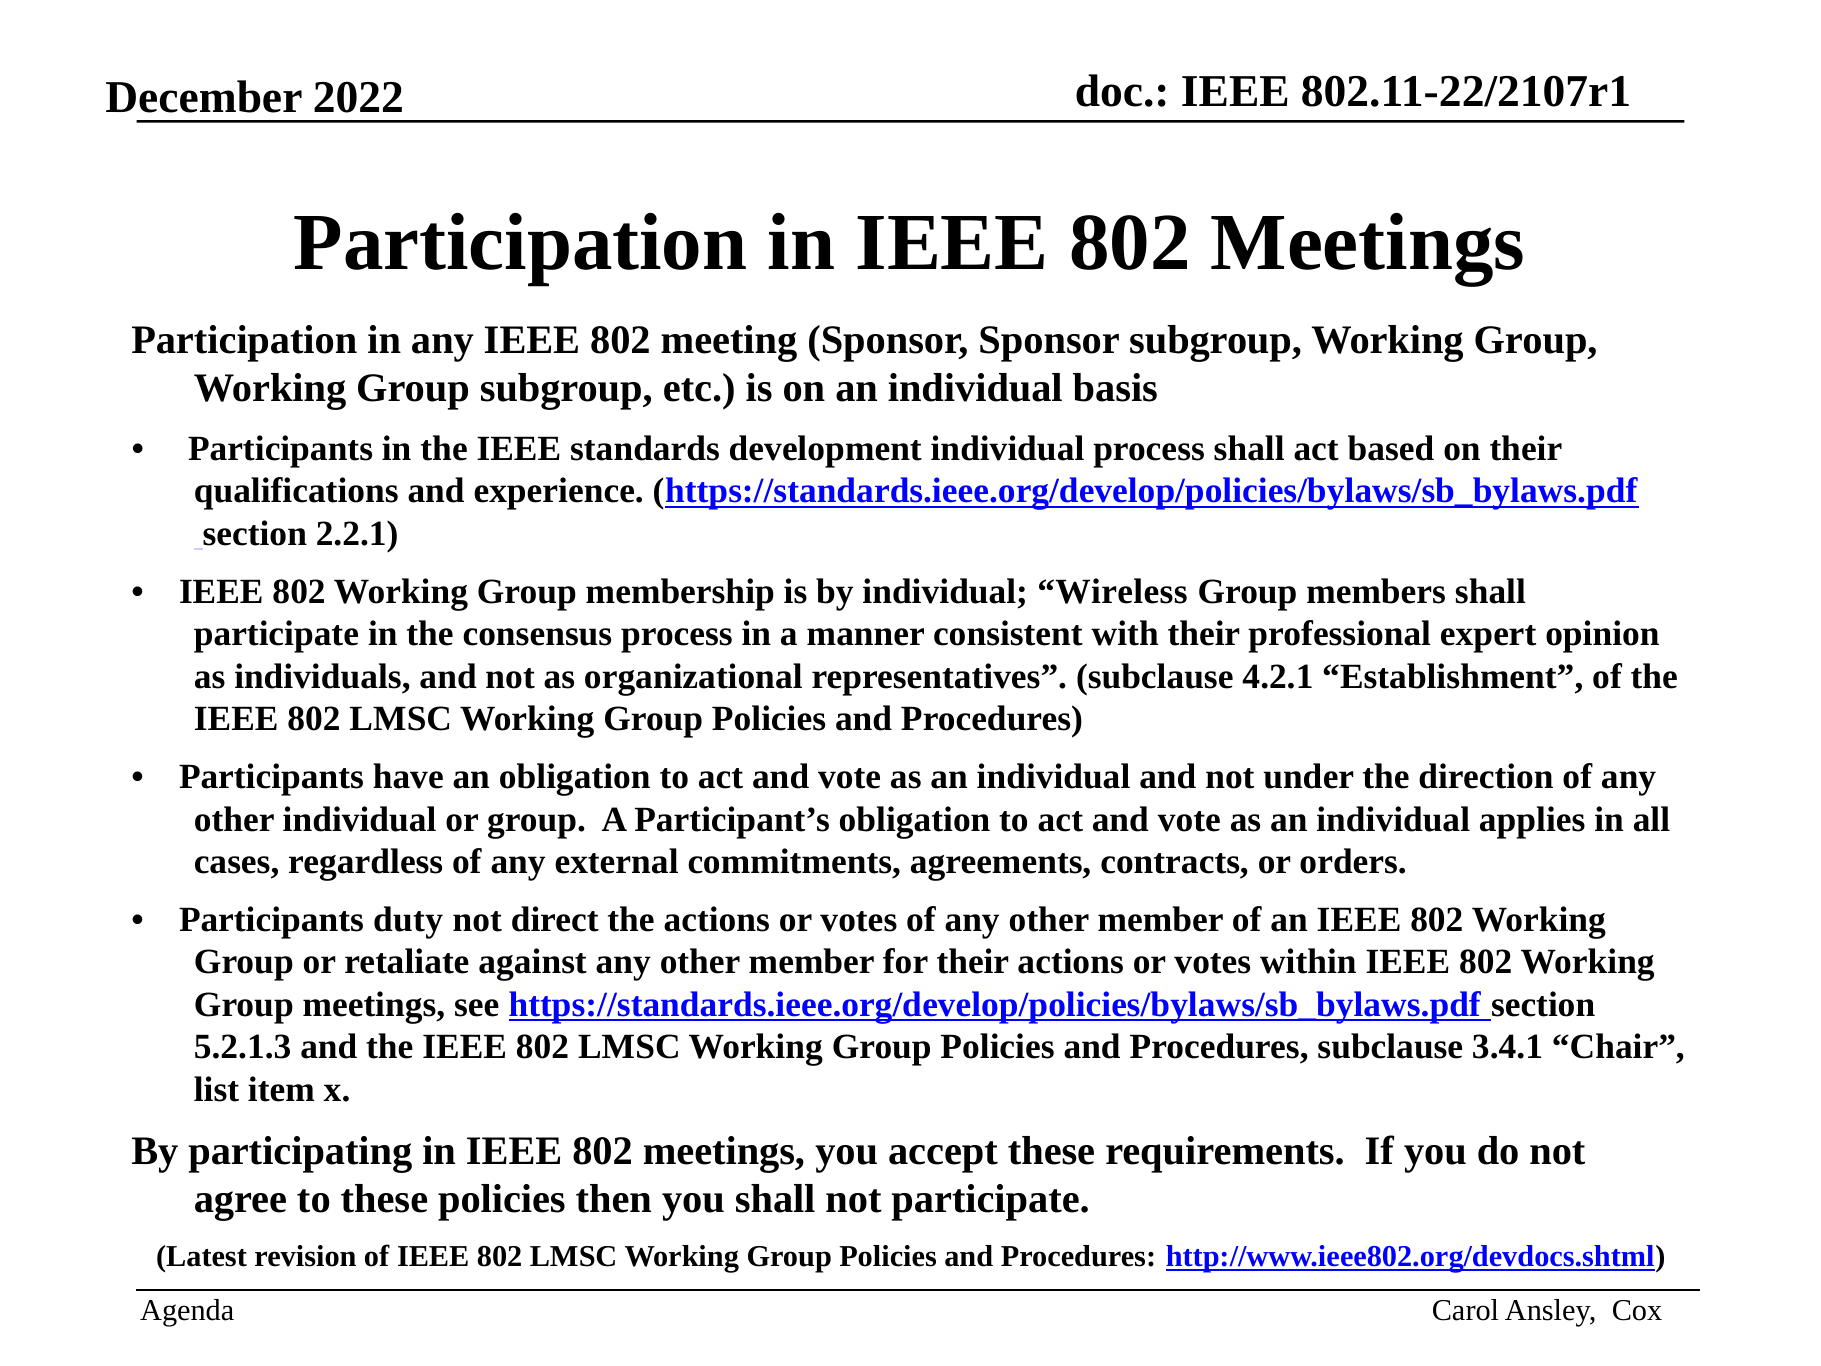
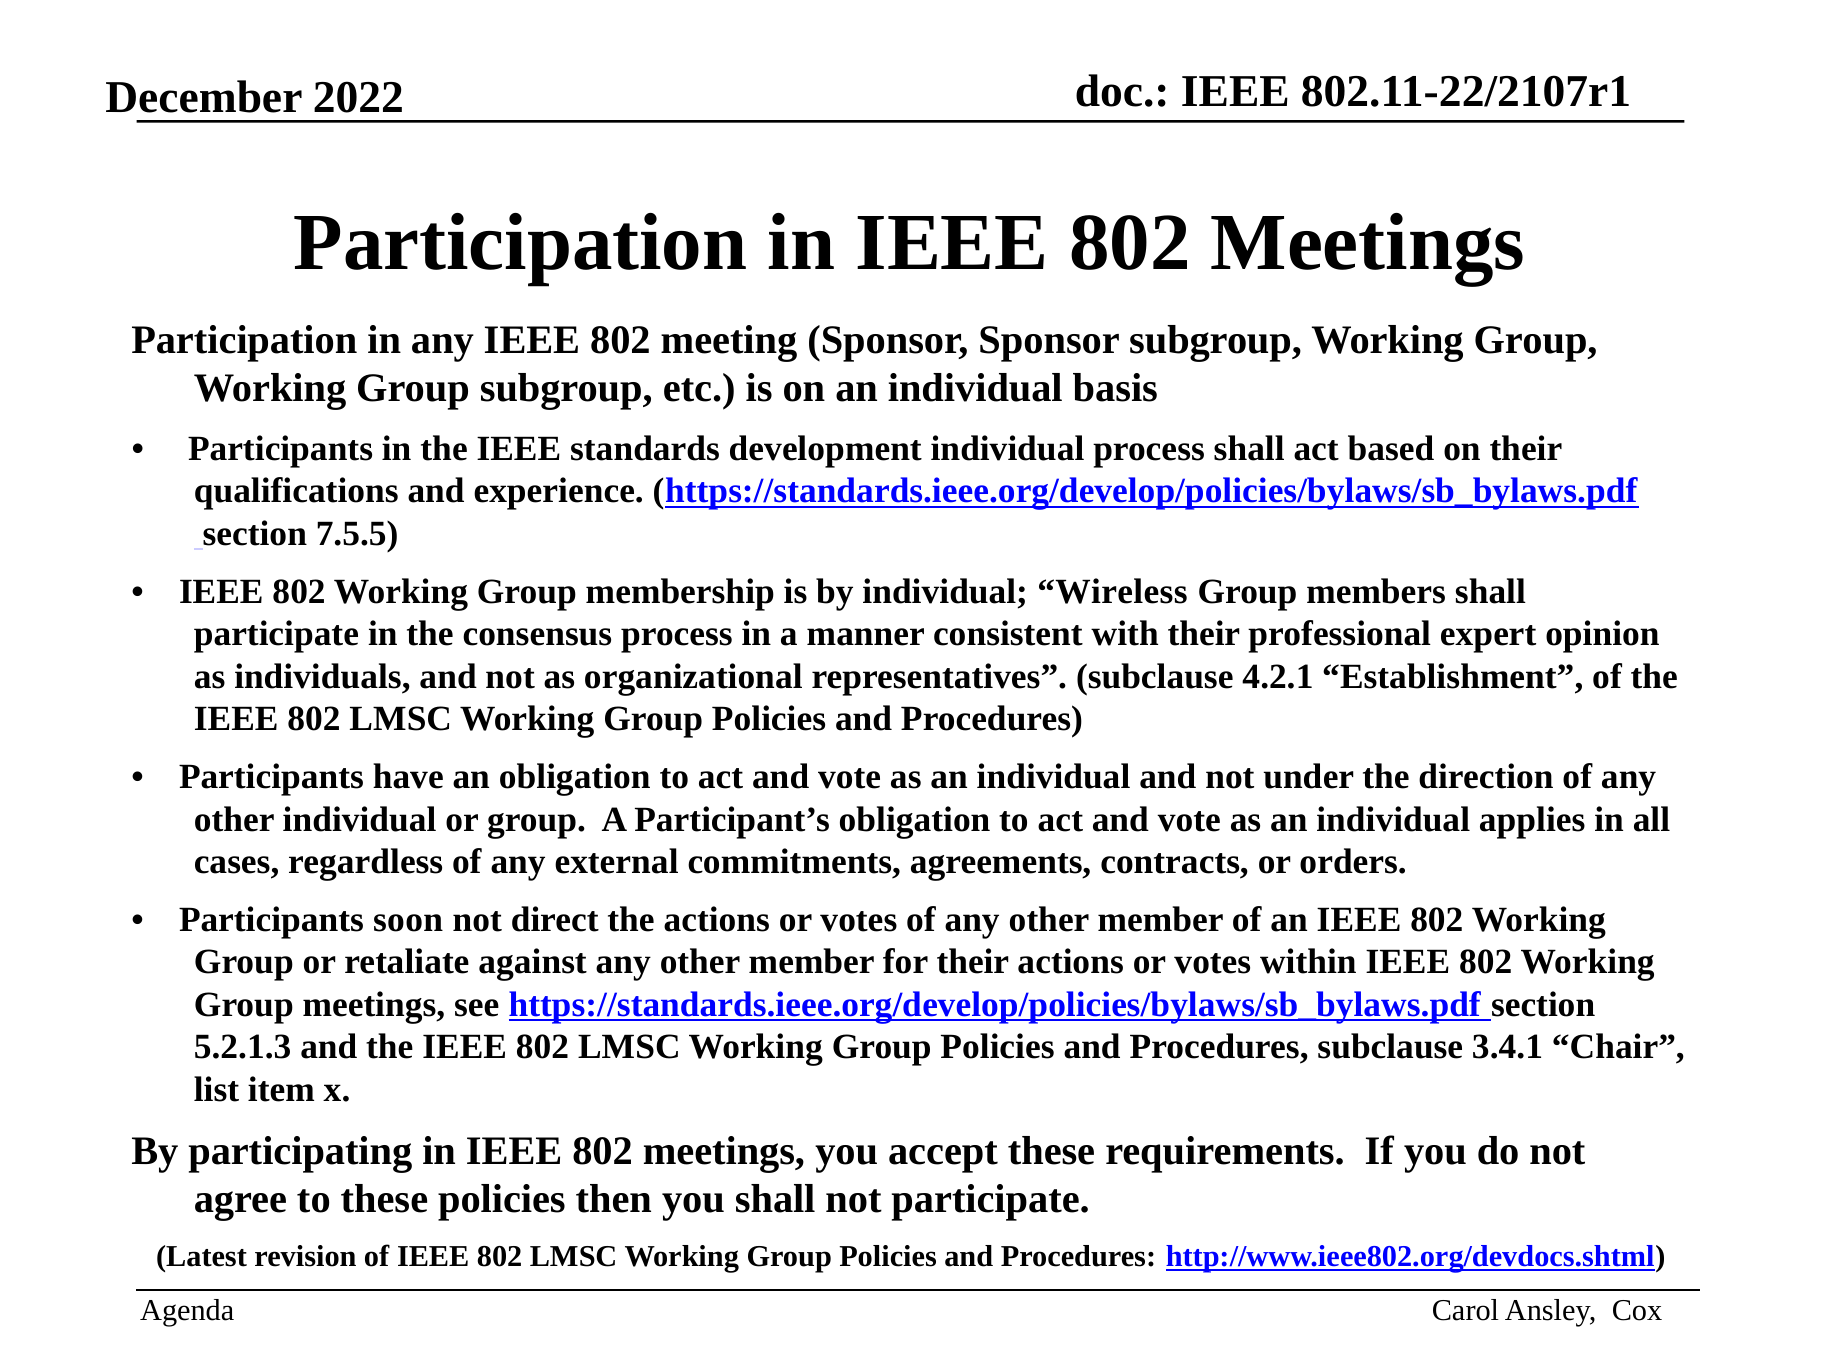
2.2.1: 2.2.1 -> 7.5.5 (357, 534)
duty: duty -> soon (408, 919)
